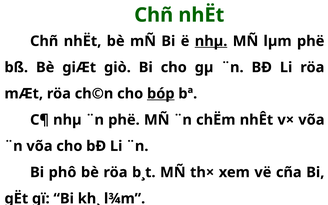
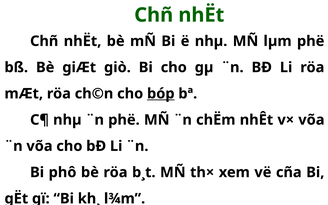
nhµ underline: present -> none (211, 41)
